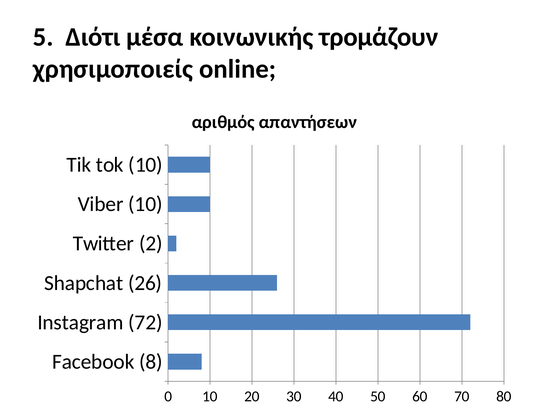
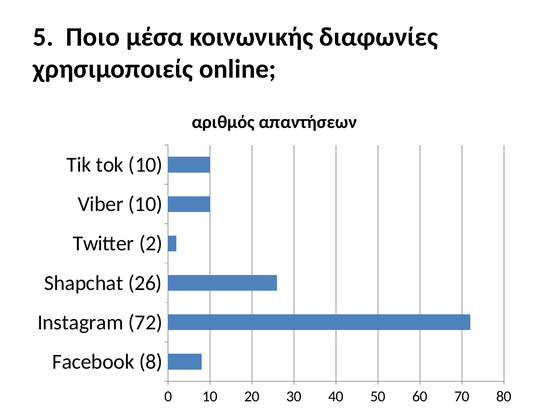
Διότι: Διότι -> Ποιο (93, 37)
τρομάζουν: τρομάζουν -> διαφωνίες (379, 37)
